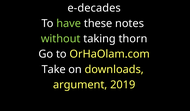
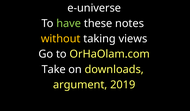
e-decades: e-decades -> e-universe (94, 8)
without colour: light green -> yellow (61, 39)
thorn: thorn -> views (133, 39)
